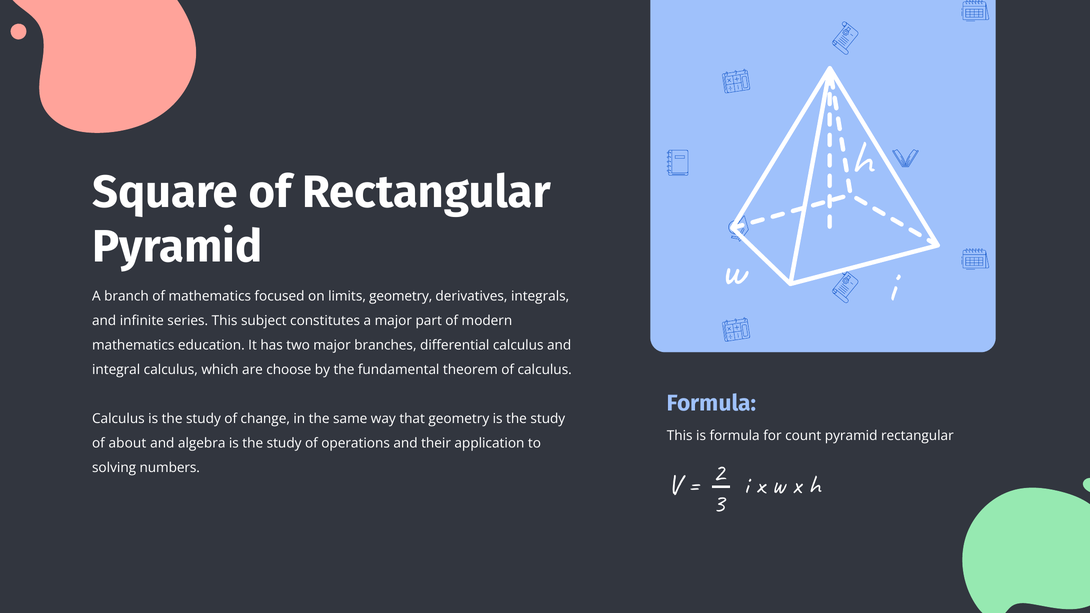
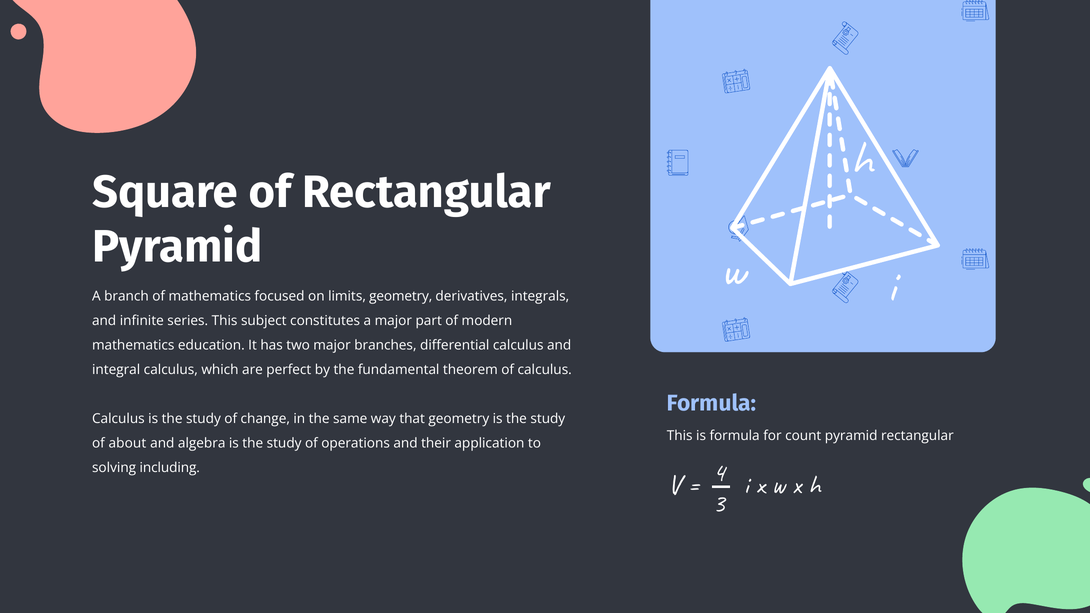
choose: choose -> perfect (289, 370)
numbers: numbers -> including (170, 468)
2: 2 -> 4 (719, 472)
